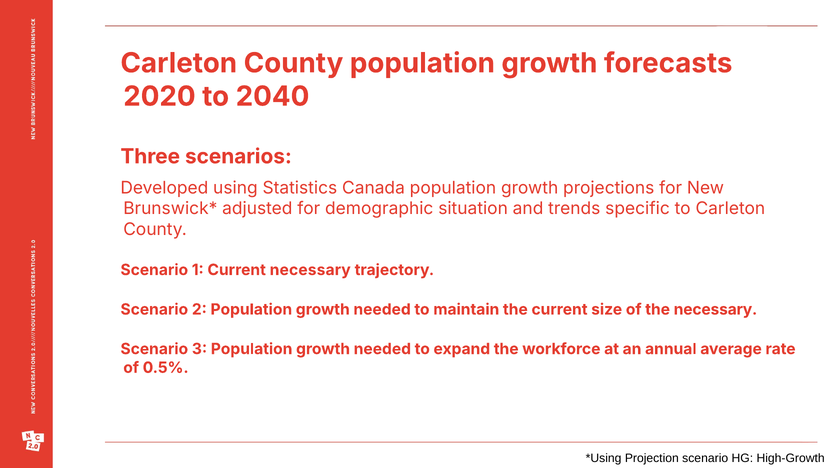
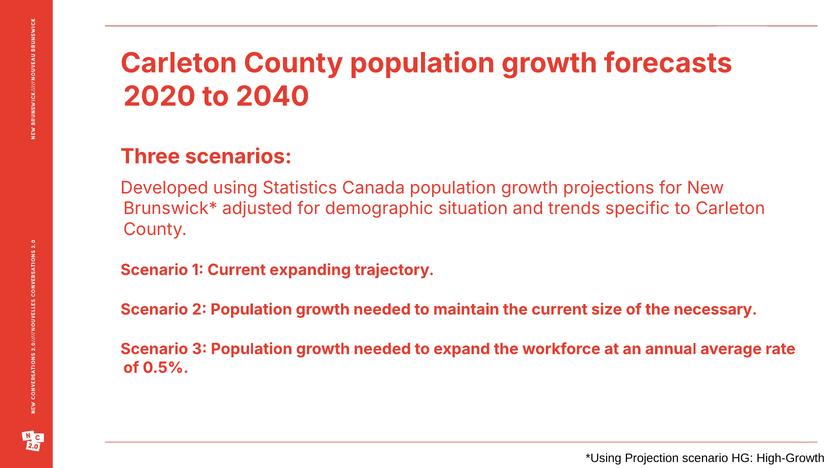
Current necessary: necessary -> expanding (310, 270)
